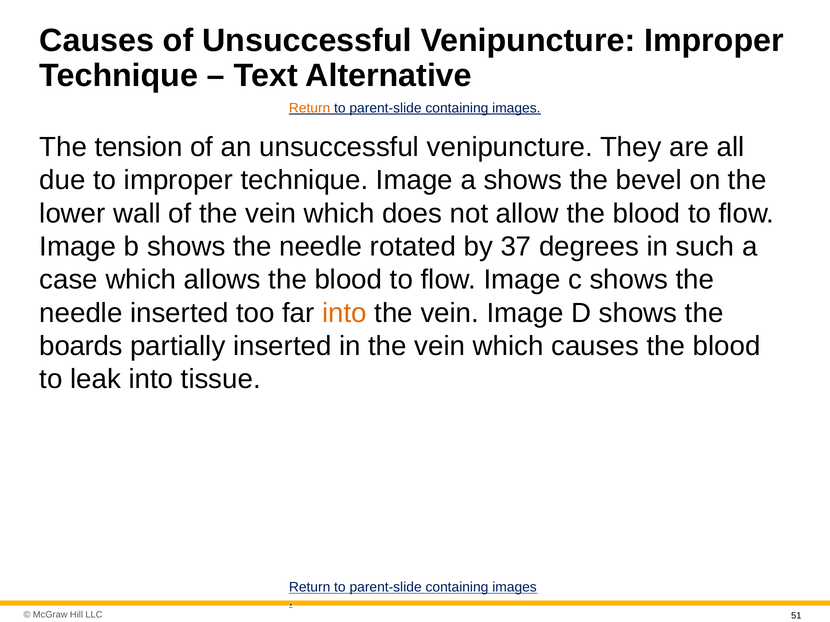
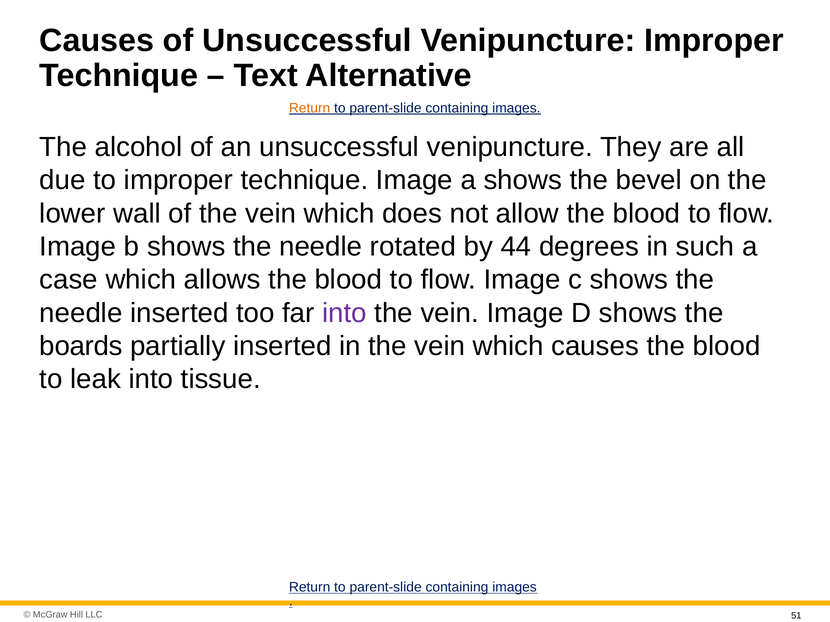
tension: tension -> alcohol (139, 147)
37: 37 -> 44 (516, 247)
into colour: orange -> purple (344, 313)
